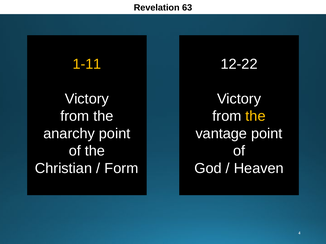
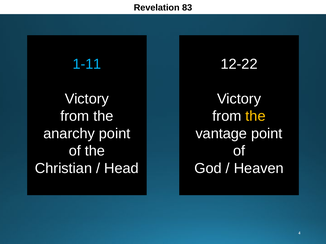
63: 63 -> 83 (187, 8)
1-11 colour: yellow -> light blue (87, 64)
Form: Form -> Head (121, 169)
